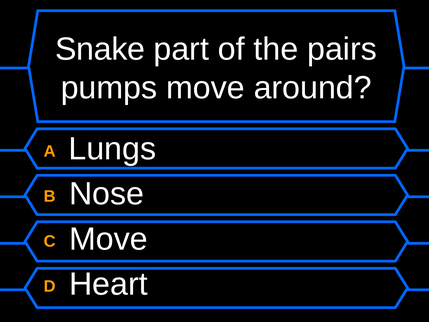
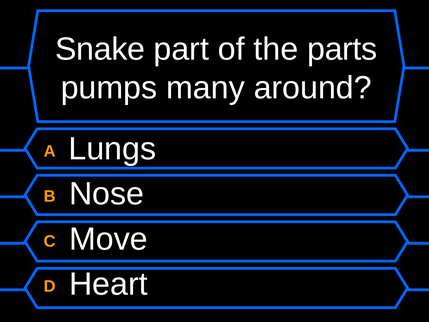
pairs: pairs -> parts (342, 49)
pumps move: move -> many (205, 88)
